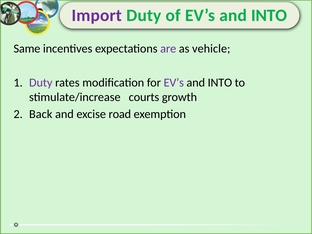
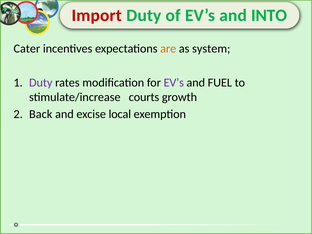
Import colour: purple -> red (97, 15)
Same: Same -> Cater (27, 49)
are colour: purple -> orange (168, 49)
vehicle: vehicle -> system (211, 49)
INTO: INTO -> FUEL (220, 83)
road: road -> local (120, 114)
